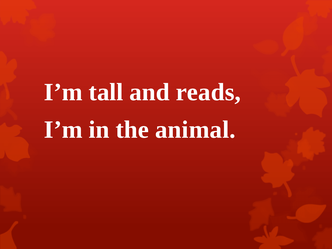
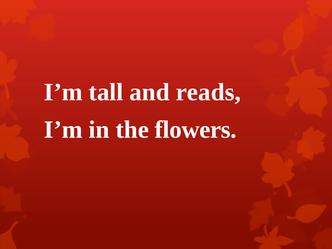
animal: animal -> flowers (196, 130)
